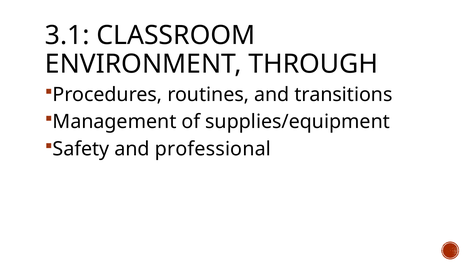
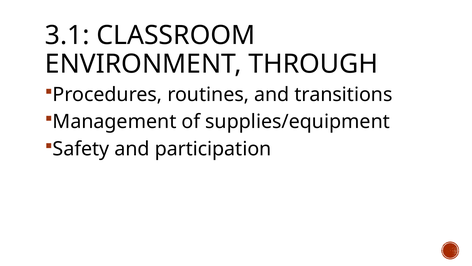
professional: professional -> participation (213, 149)
